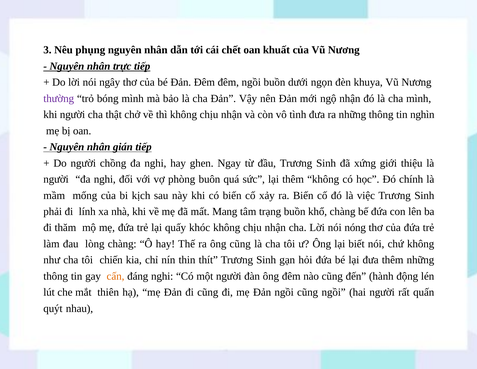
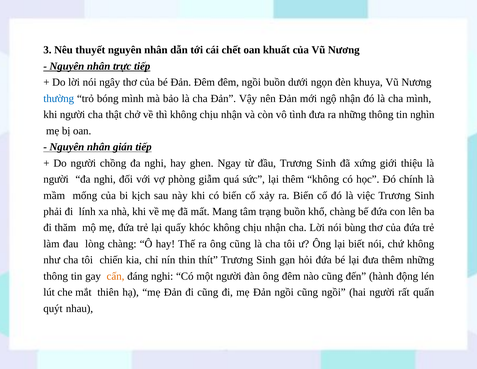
phụng: phụng -> thuyết (90, 50)
thường colour: purple -> blue (59, 98)
buôn: buôn -> giẫm (209, 179)
nóng: nóng -> bùng (355, 227)
